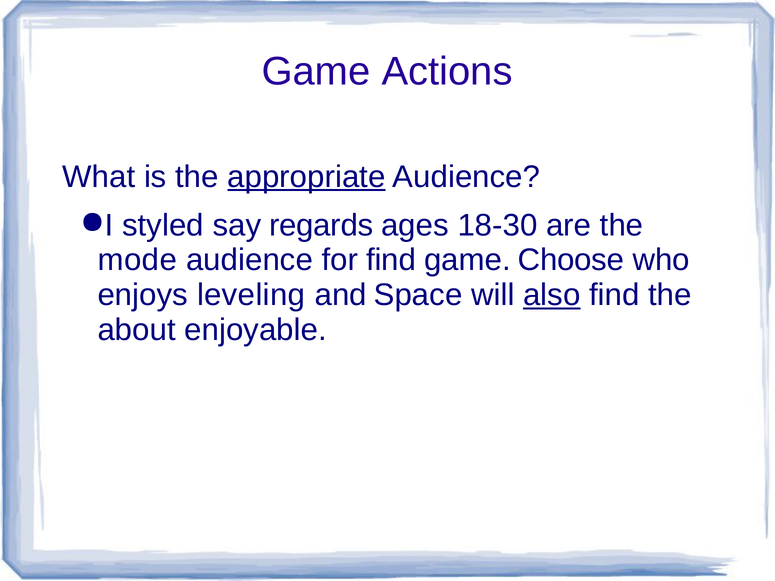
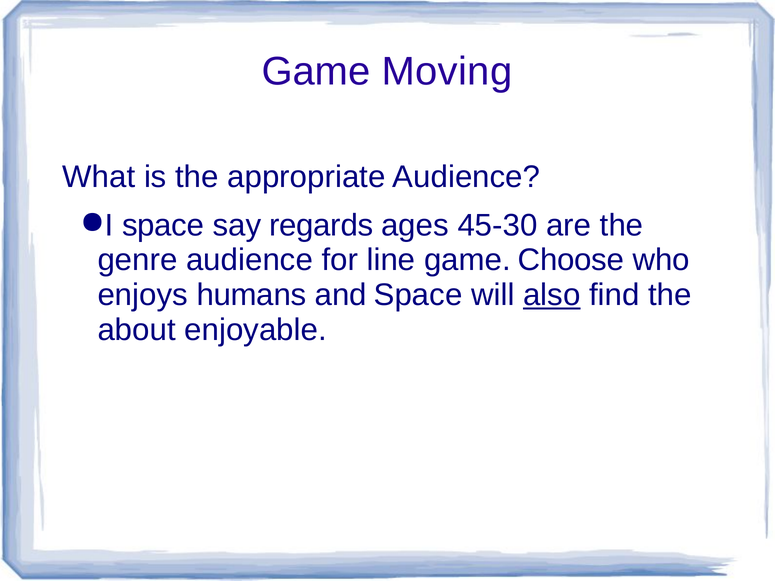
Actions: Actions -> Moving (447, 72)
appropriate underline: present -> none (306, 177)
styled: styled -> space (163, 225)
18-30: 18-30 -> 45-30 (497, 225)
mode: mode -> genre (137, 260)
for find: find -> line (391, 260)
leveling: leveling -> humans (251, 295)
